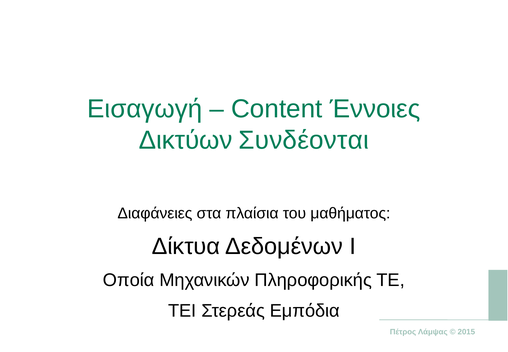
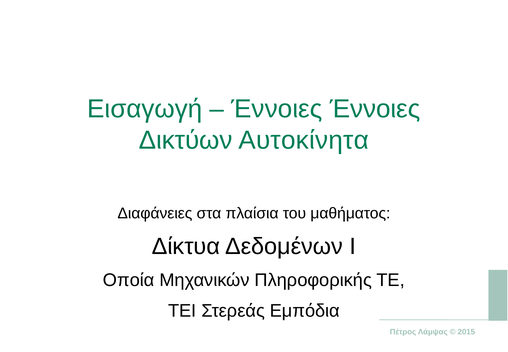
Content: Content -> Έννοιες (277, 109)
Συνδέονται: Συνδέονται -> Αυτοκίνητα (304, 140)
